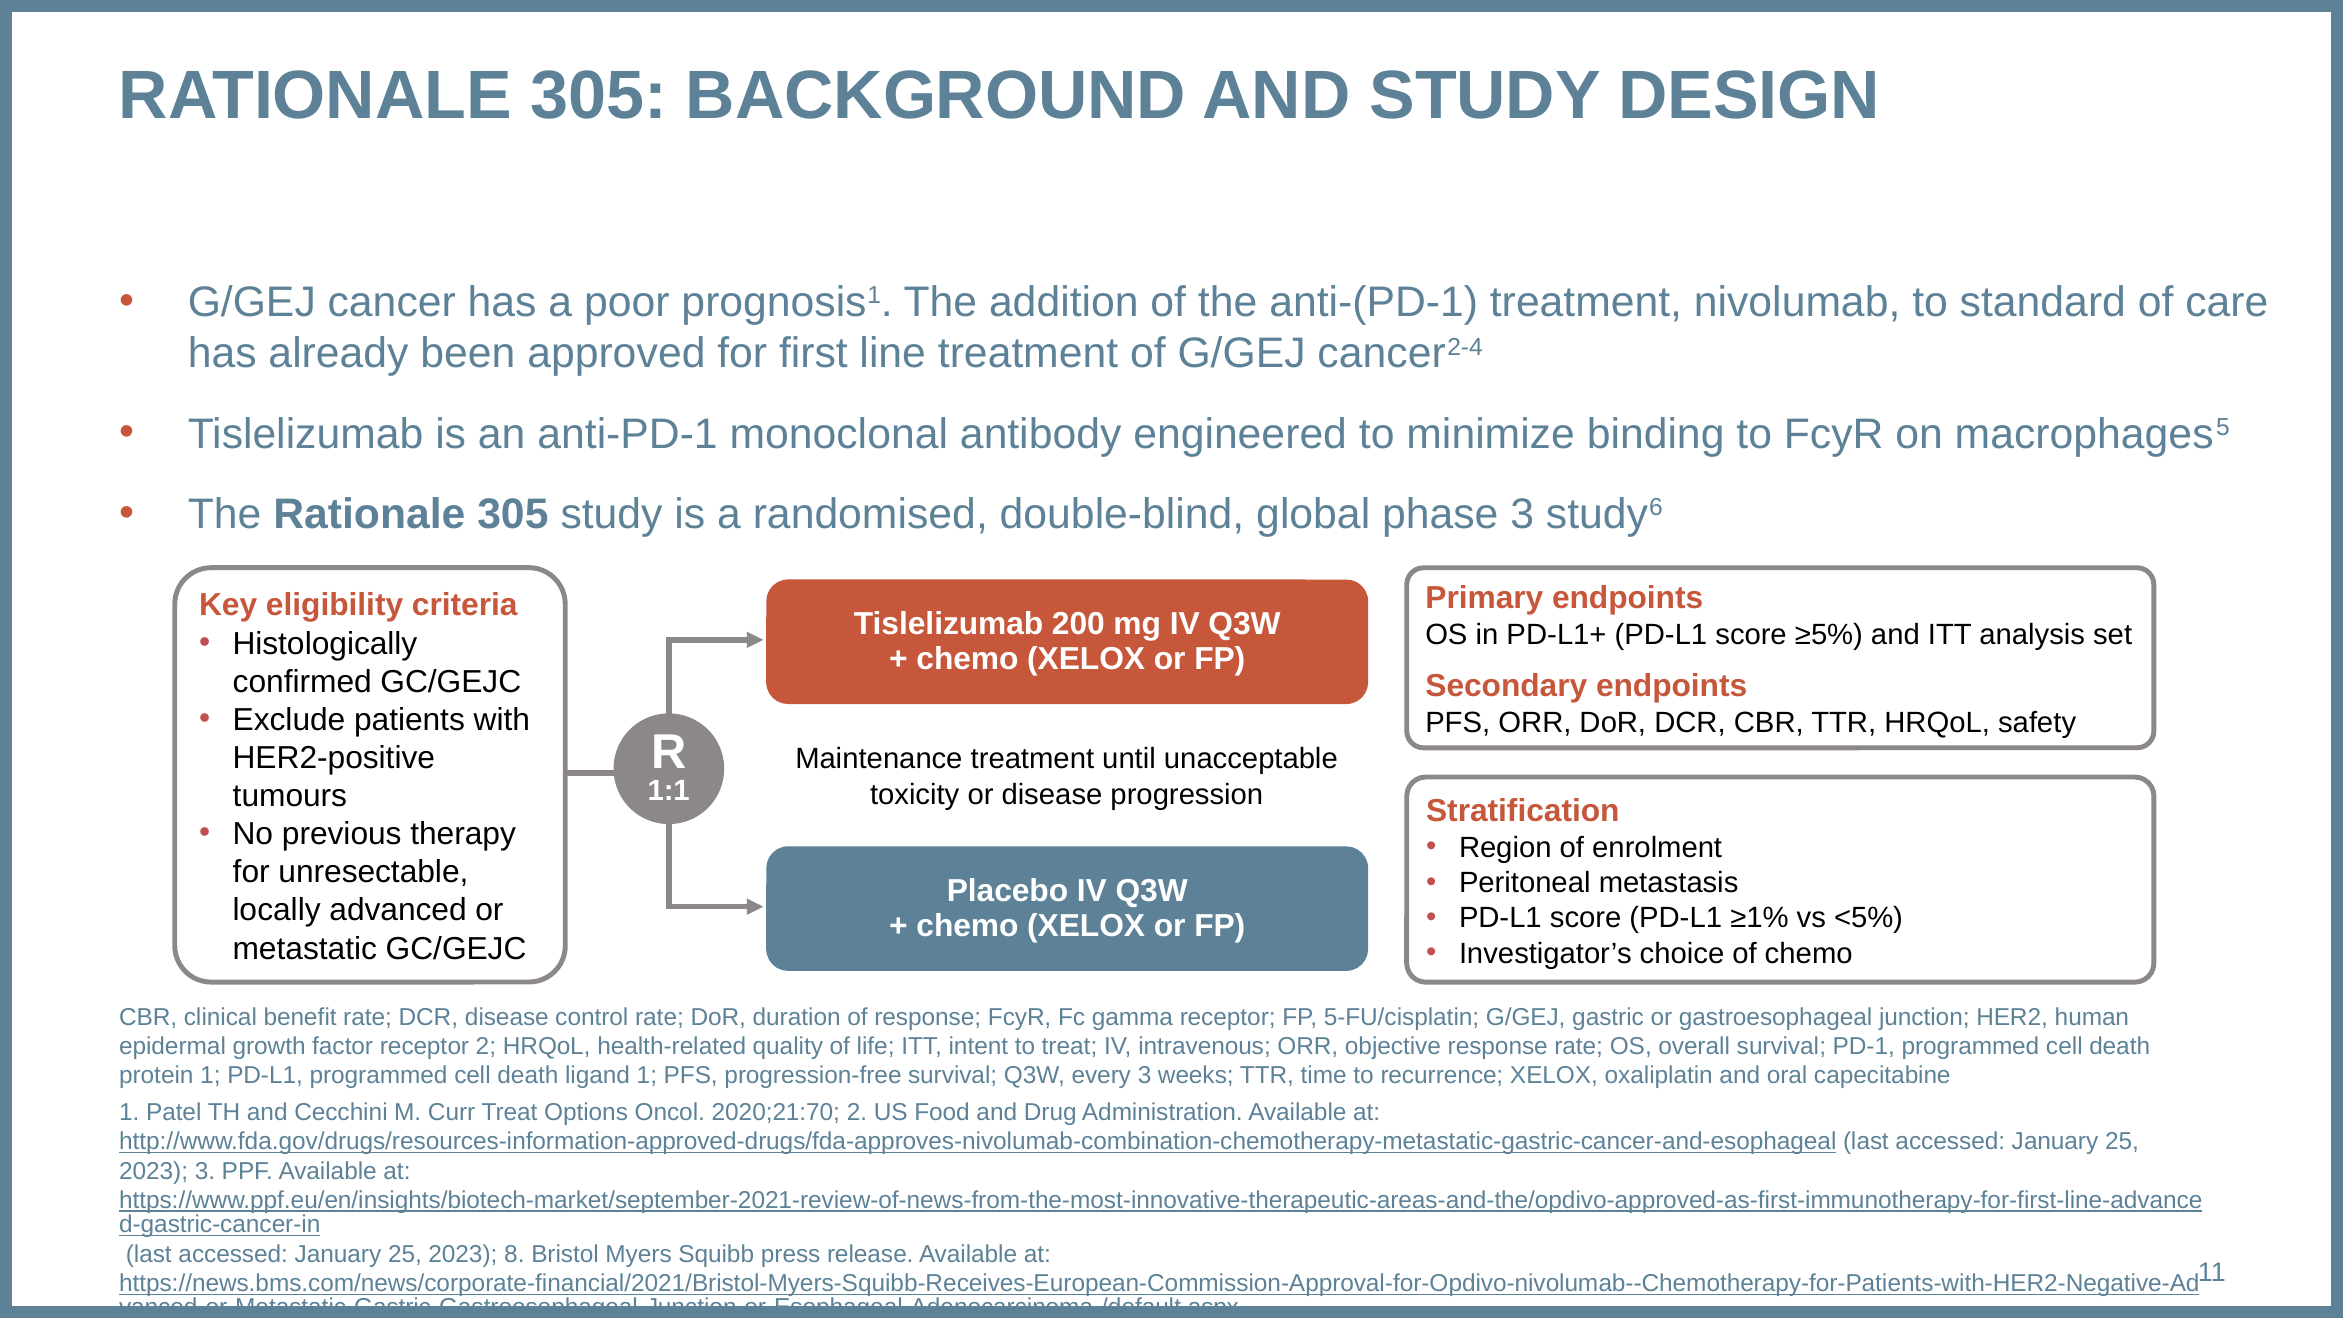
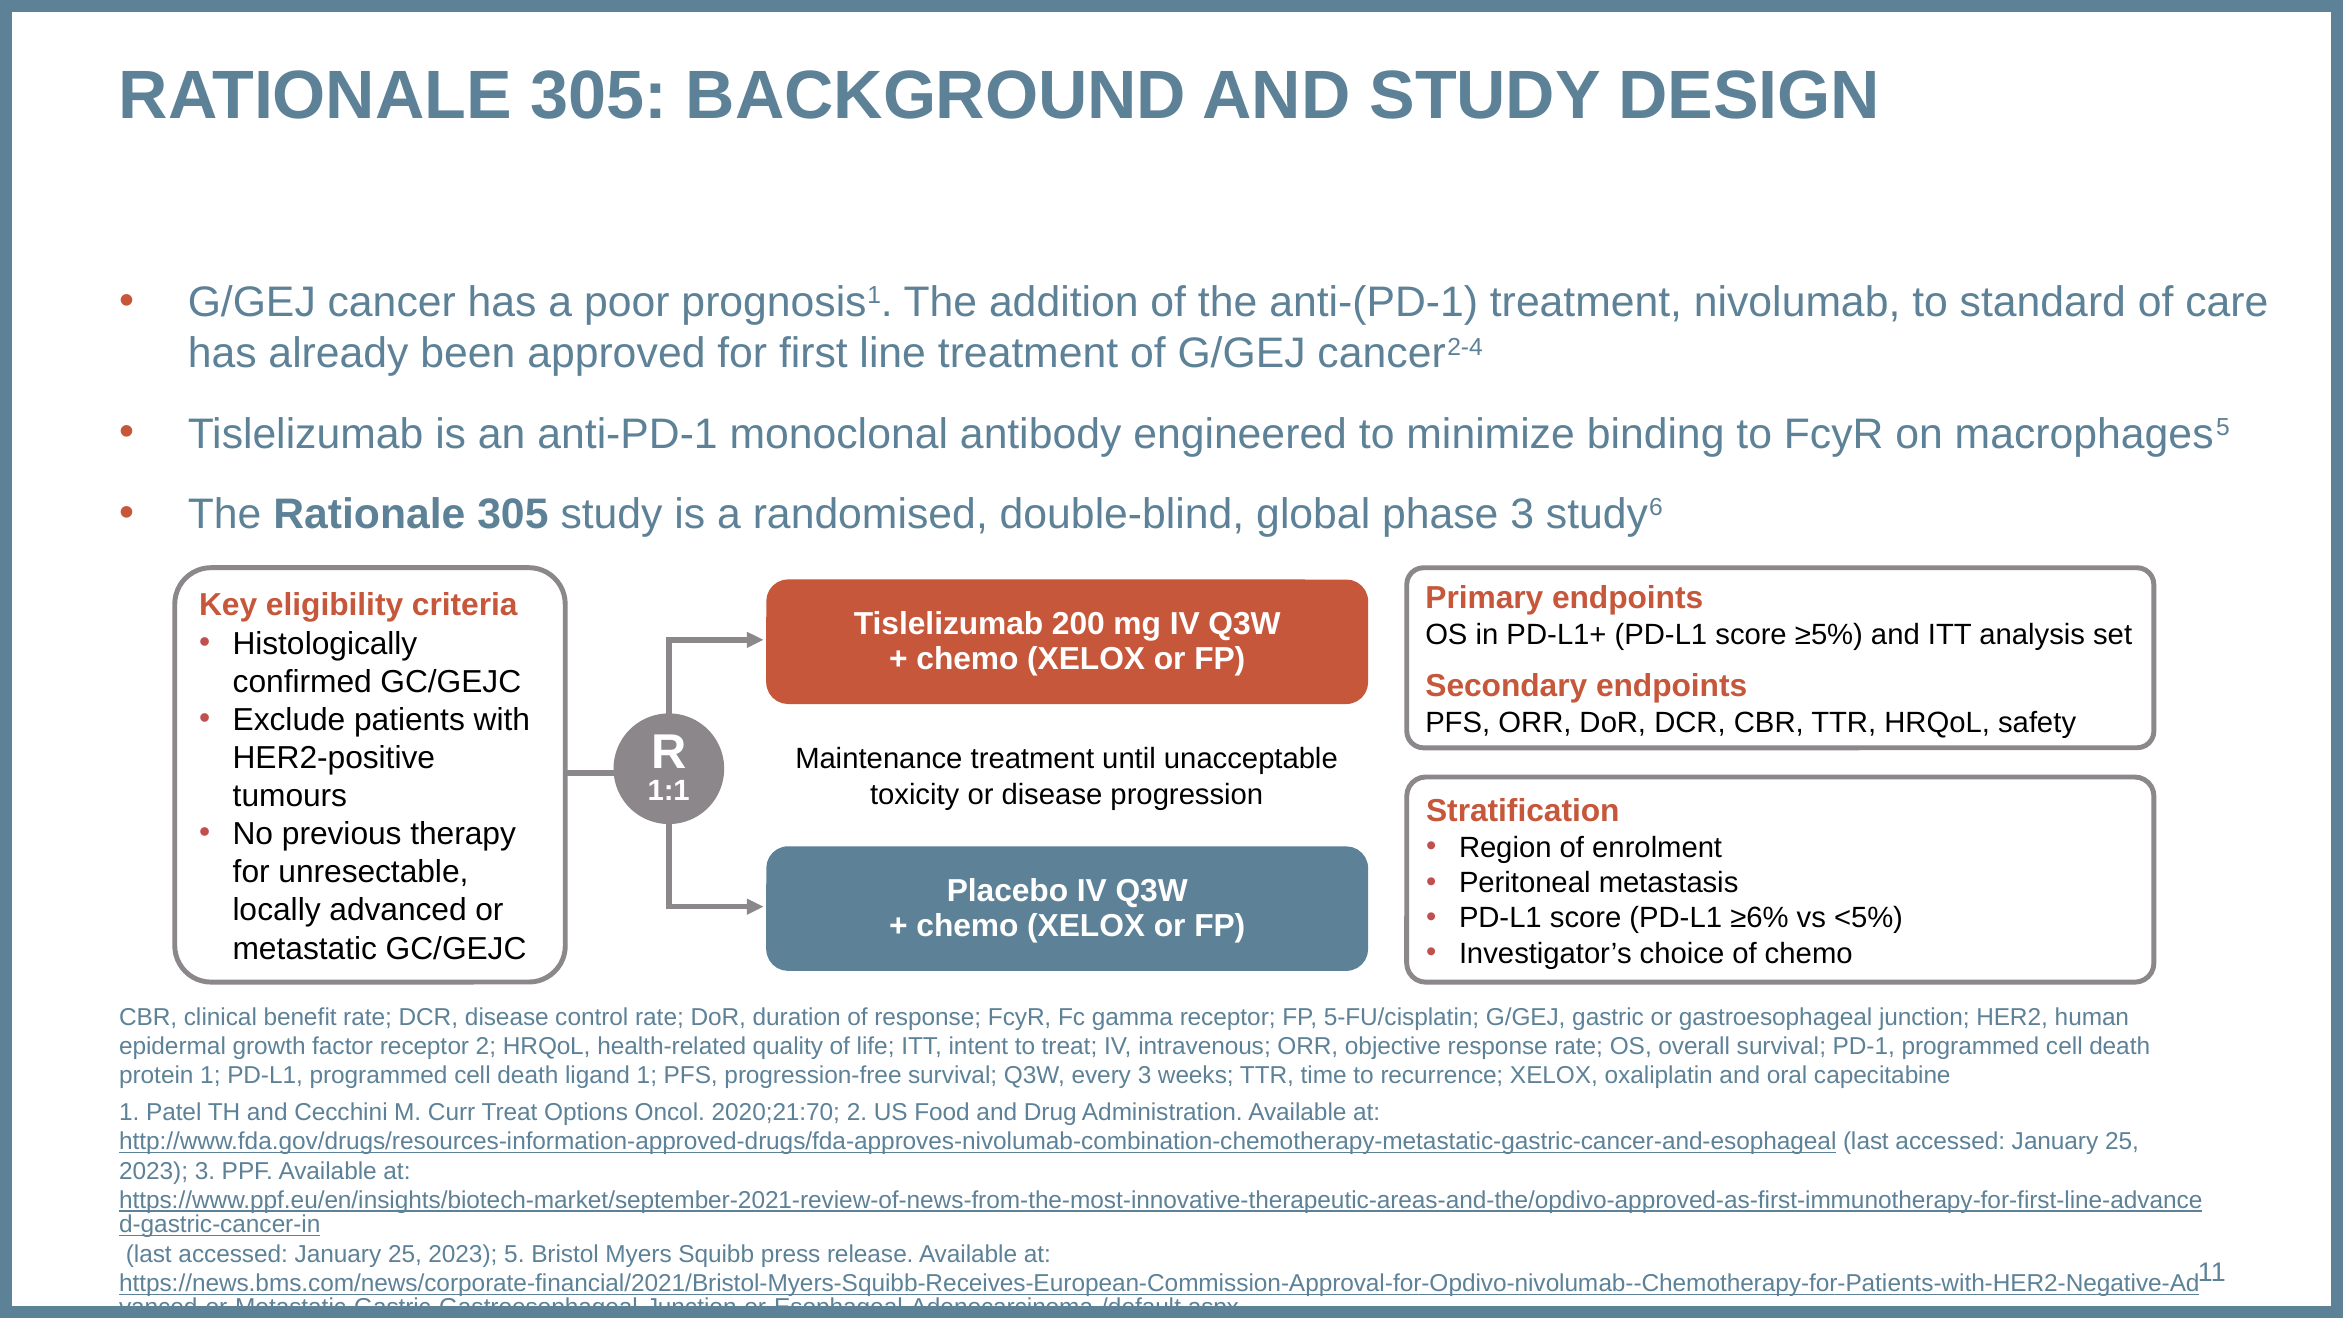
≥1%: ≥1% -> ≥6% (1759, 918)
8: 8 -> 5 (514, 1254)
